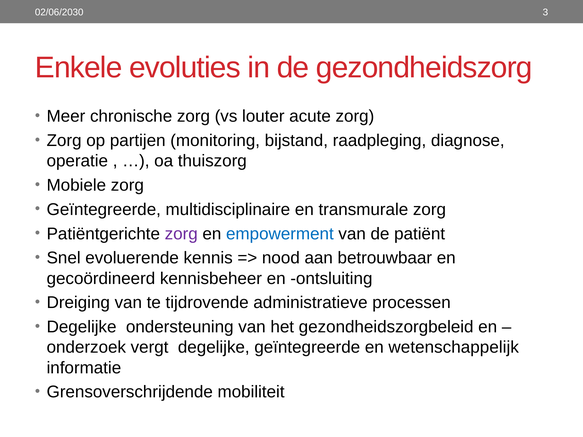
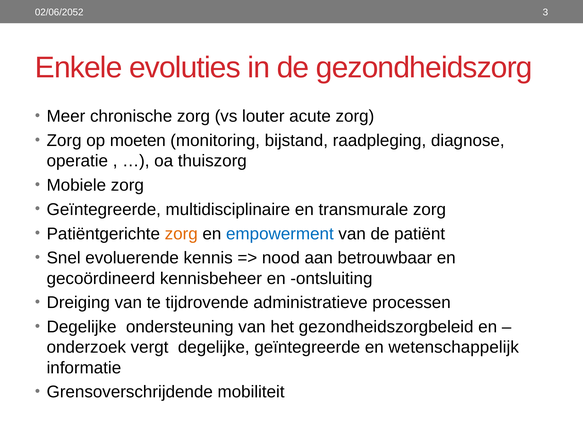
02/06/2030: 02/06/2030 -> 02/06/2052 (59, 12)
partijen: partijen -> moeten (138, 141)
zorg colour: purple -> orange (181, 234)
